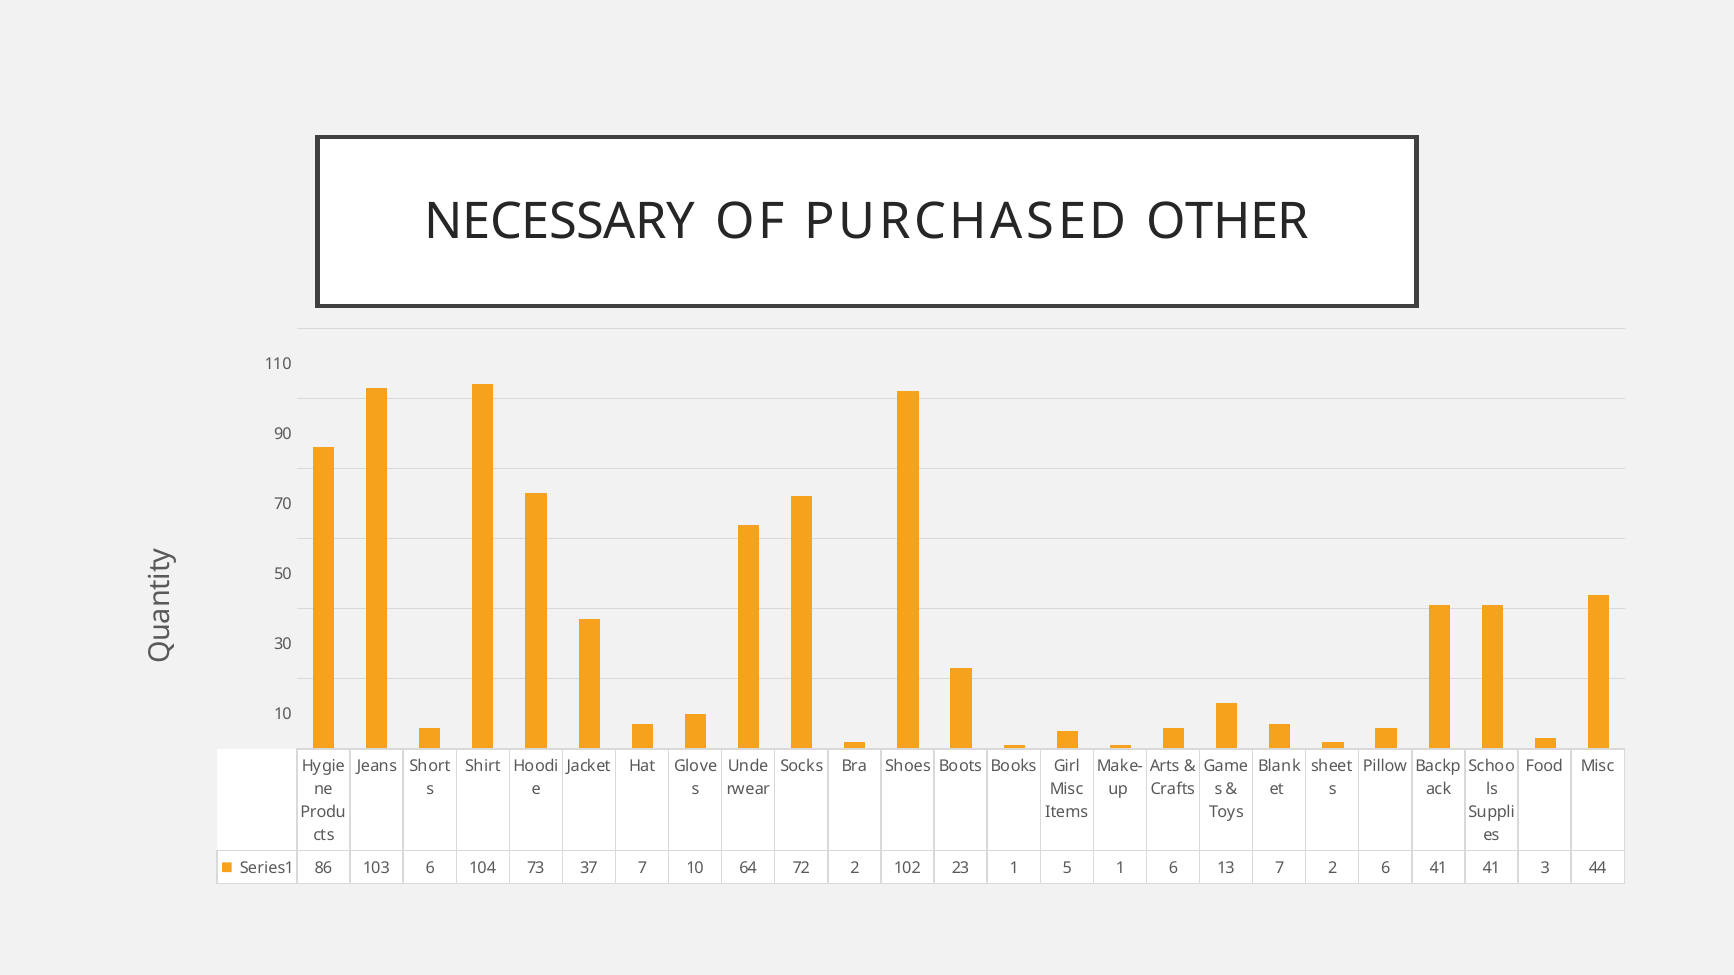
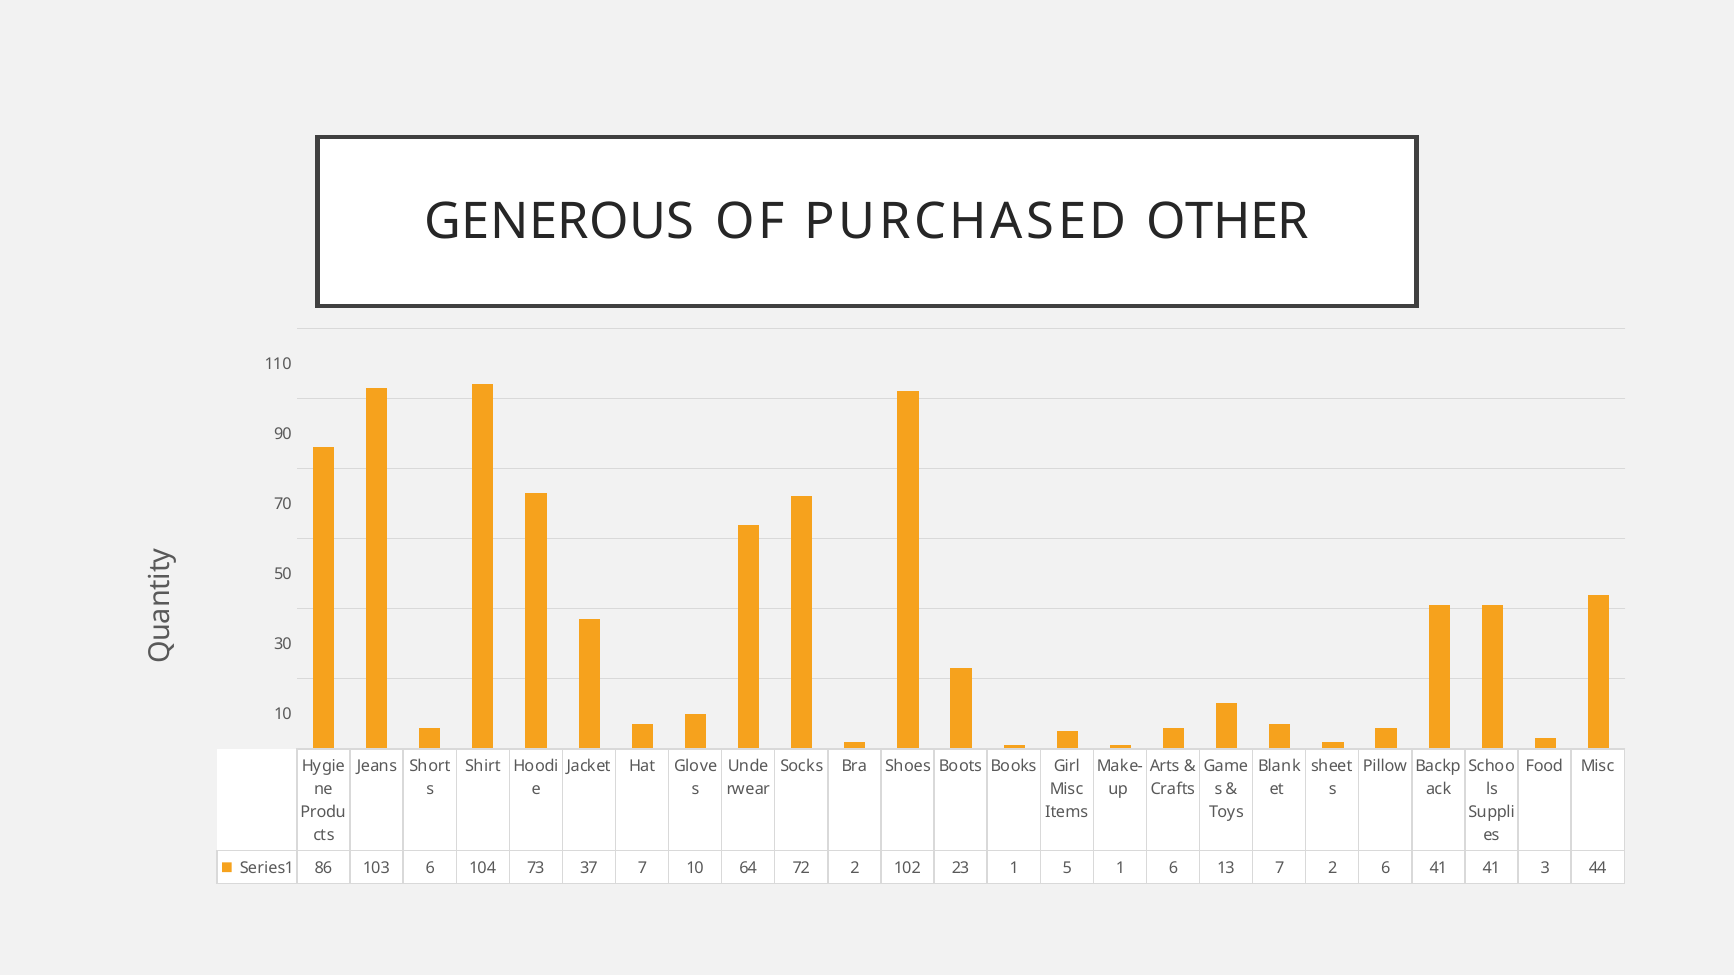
NECESSARY: NECESSARY -> GENEROUS (560, 221)
